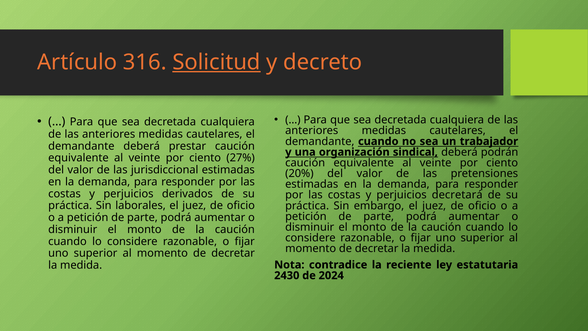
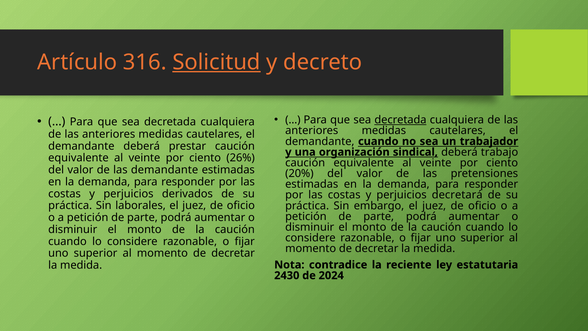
decretada underline: none -> present (400, 120)
podrán: podrán -> trabajo (500, 152)
27%: 27% -> 26% (241, 158)
las jurisdiccional: jurisdiccional -> demandante (165, 170)
